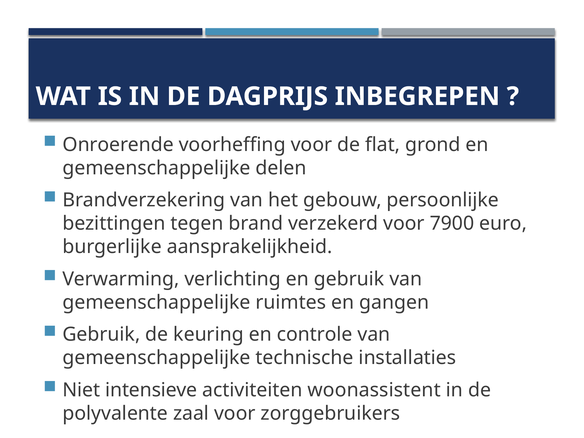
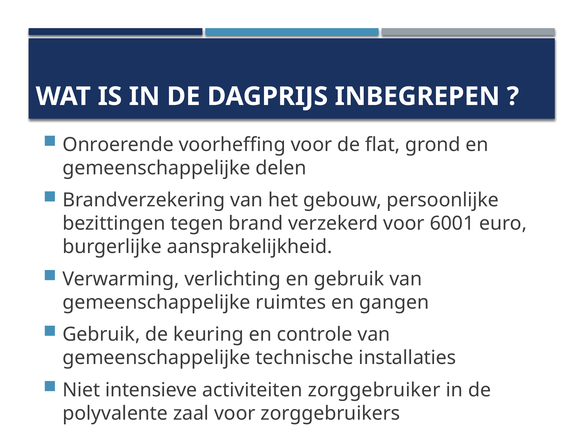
7900: 7900 -> 6001 (452, 224)
woonassistent: woonassistent -> zorggebruiker (374, 390)
